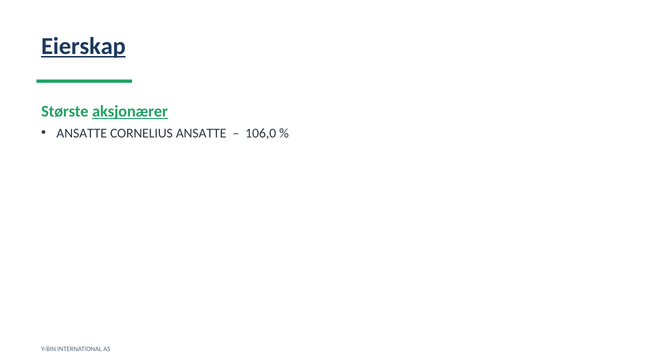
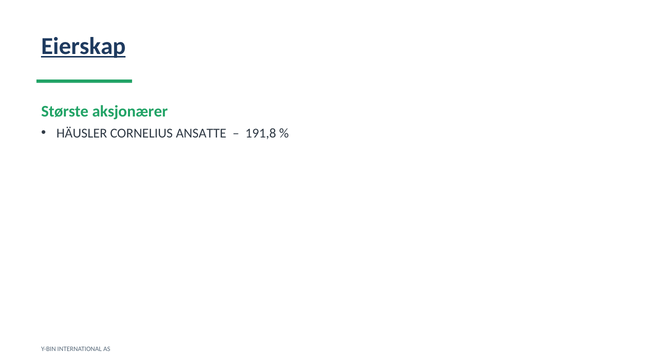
aksjonærer underline: present -> none (130, 112)
ANSATTE: ANSATTE -> HÄUSLER (82, 133)
106,0: 106,0 -> 191,8 (261, 133)
